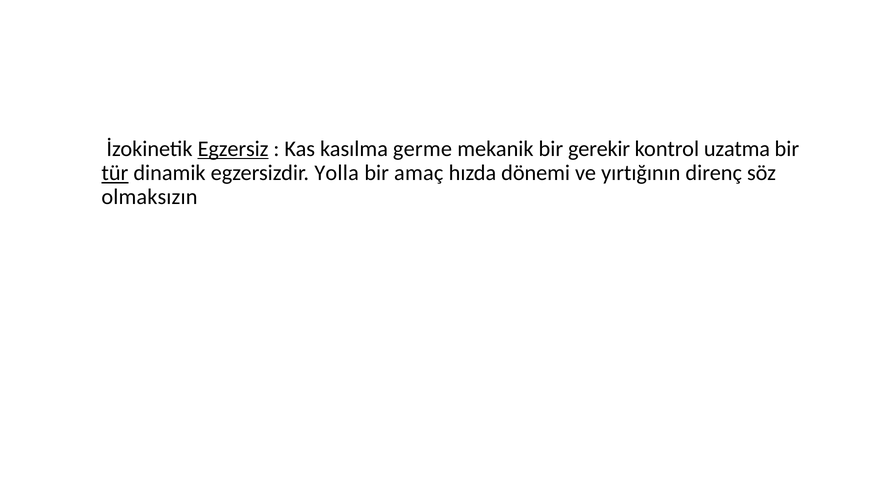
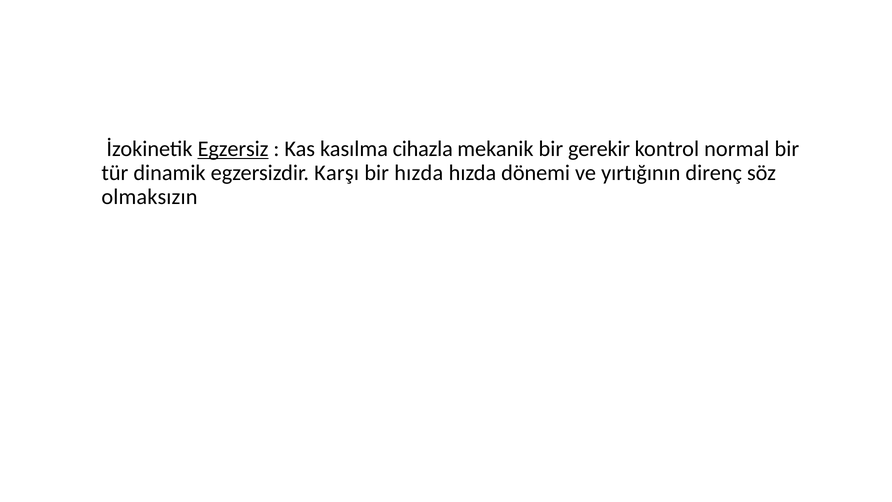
germe: germe -> cihazla (423, 149)
uzatma: uzatma -> normal (737, 149)
tür underline: present -> none (115, 173)
Yolla: Yolla -> Karşı (337, 173)
bir amaç: amaç -> hızda (419, 173)
